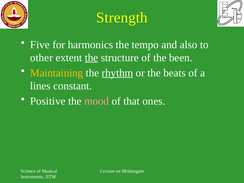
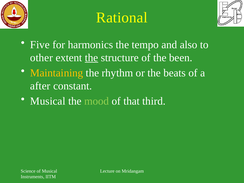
Strength: Strength -> Rational (122, 18)
rhythm underline: present -> none (117, 73)
lines: lines -> after (40, 86)
Positive: Positive -> Musical (48, 101)
mood colour: pink -> light green (97, 101)
ones: ones -> third (154, 101)
